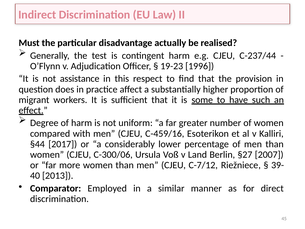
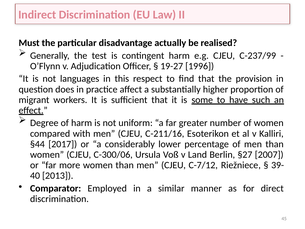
C-237/44: C-237/44 -> C-237/99 (258, 55)
19-23: 19-23 -> 19-27 (172, 66)
assistance: assistance -> languages (80, 79)
C-459/16: C-459/16 -> C-211/16 (165, 133)
